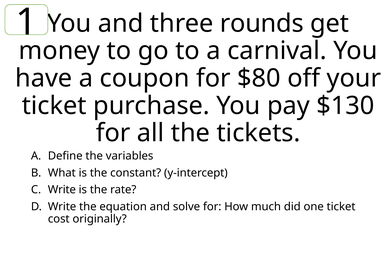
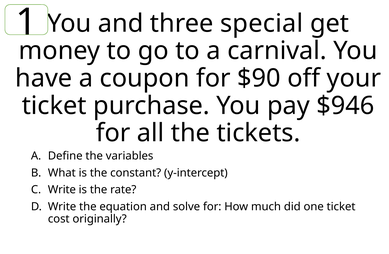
rounds: rounds -> special (262, 23)
$80: $80 -> $90 (259, 78)
$130: $130 -> $946 (345, 106)
